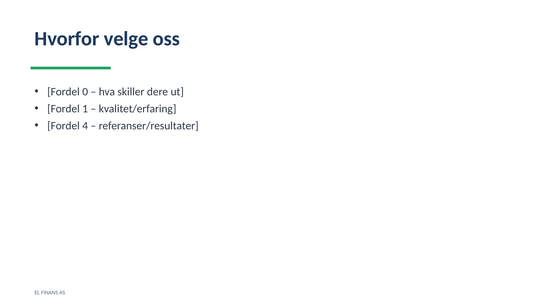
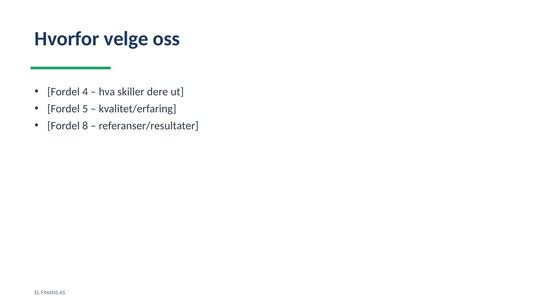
0: 0 -> 4 (85, 92)
1: 1 -> 5 (85, 109)
4: 4 -> 8 (85, 126)
